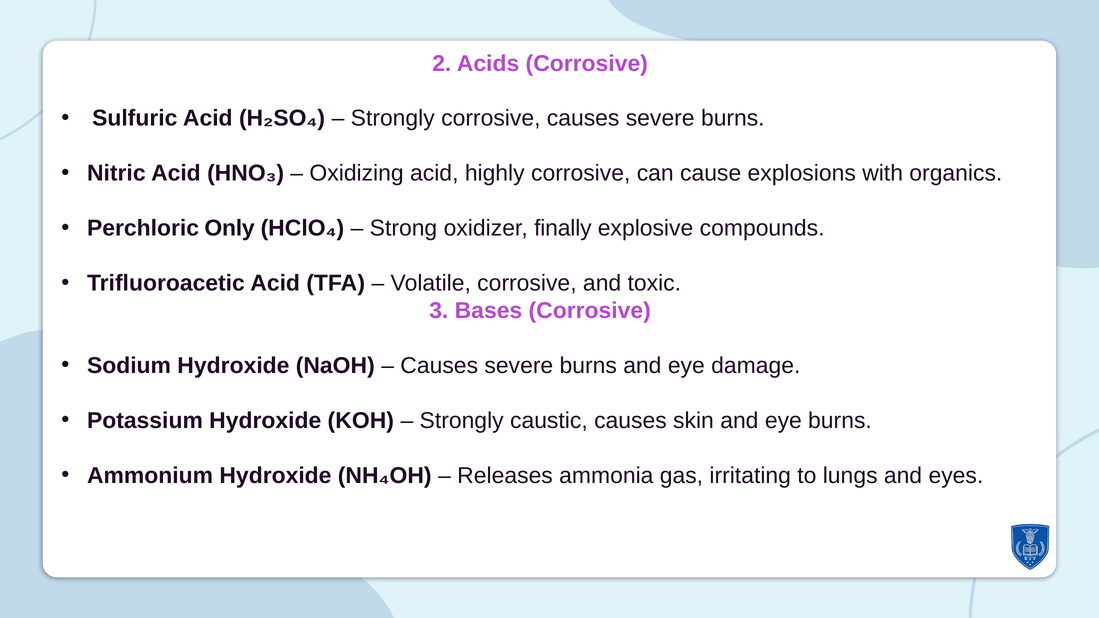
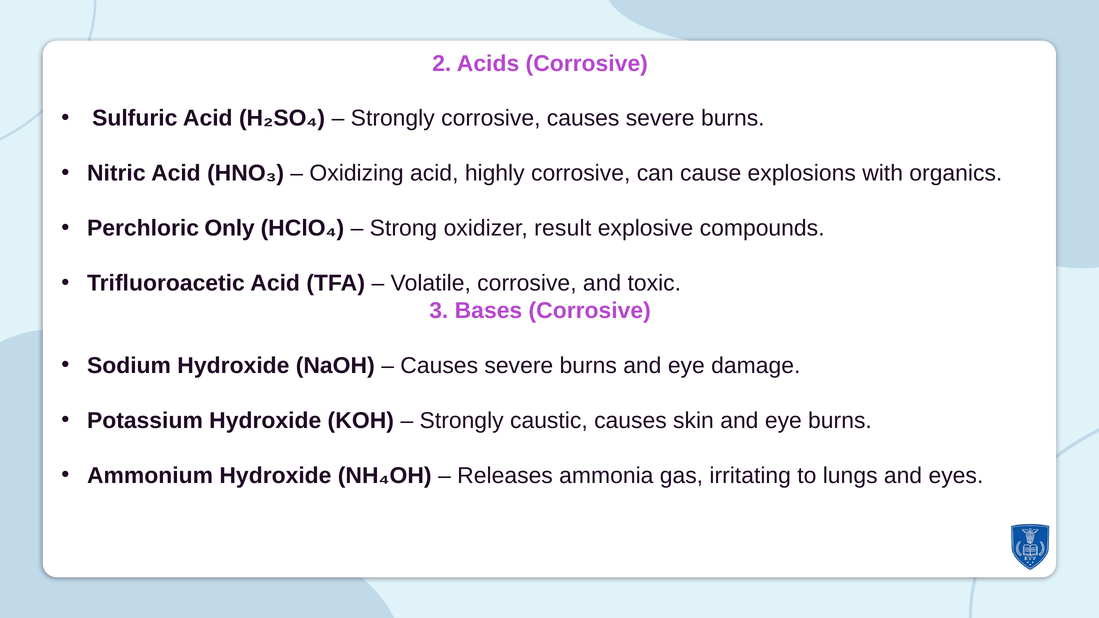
finally: finally -> result (563, 228)
